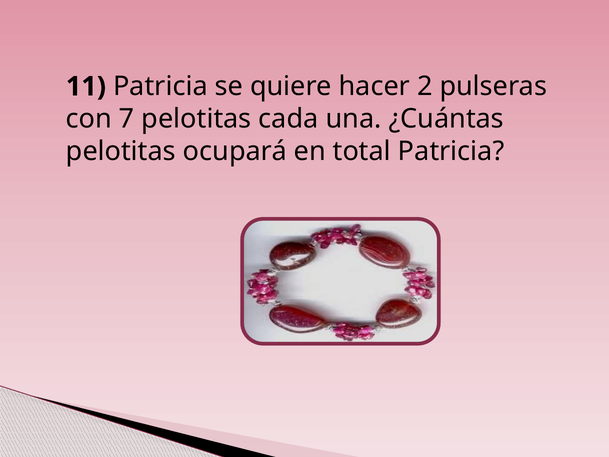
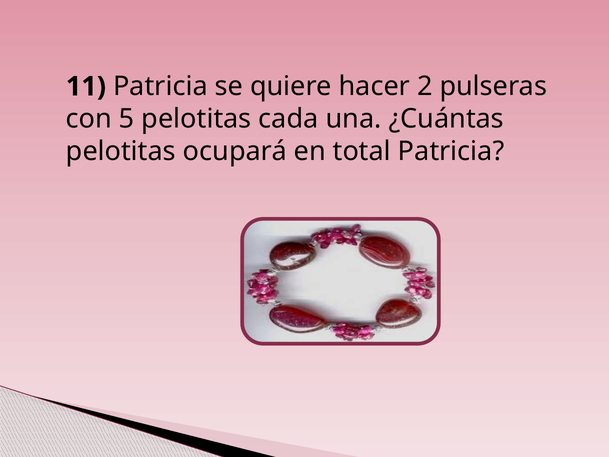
7: 7 -> 5 (127, 119)
